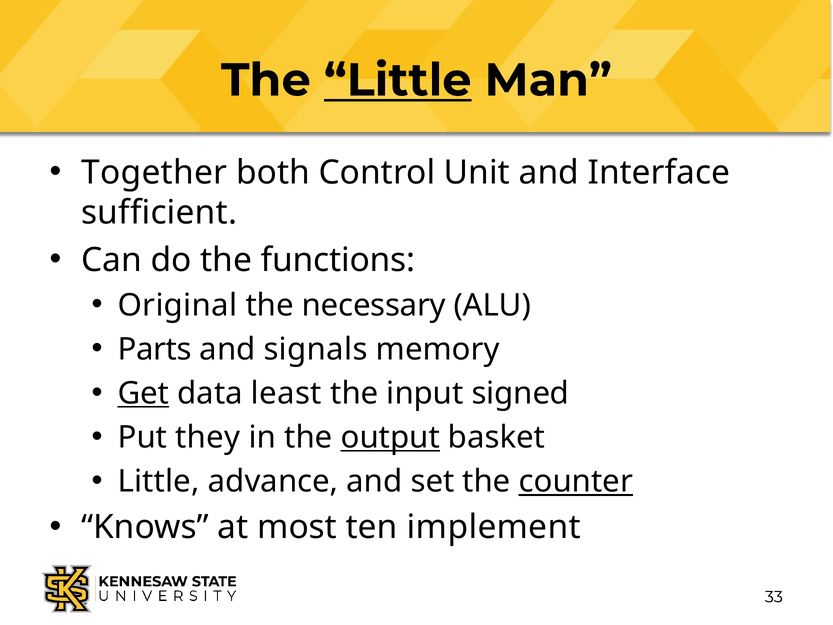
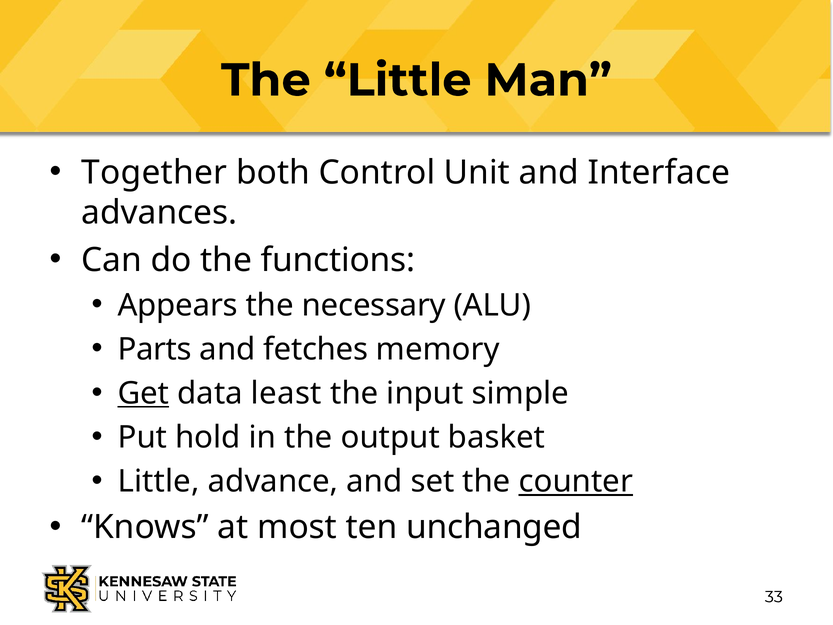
Little underline: present -> none (398, 80)
sufficient: sufficient -> advances (159, 213)
Original: Original -> Appears (178, 305)
signals: signals -> fetches (316, 349)
signed: signed -> simple (520, 393)
they: they -> hold (208, 437)
output underline: present -> none (390, 437)
implement: implement -> unchanged (494, 527)
